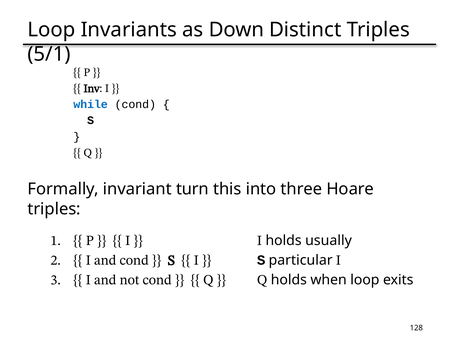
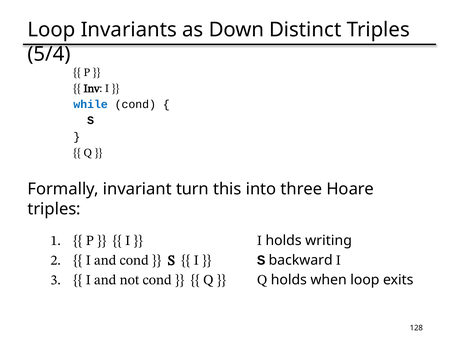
5/1: 5/1 -> 5/4 (49, 54)
usually: usually -> writing (329, 241)
particular: particular -> backward (301, 260)
